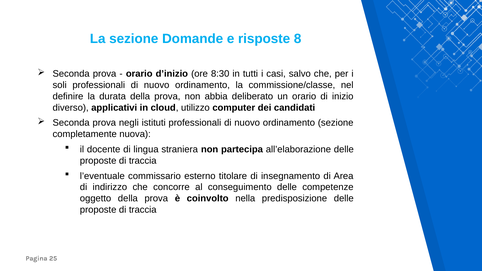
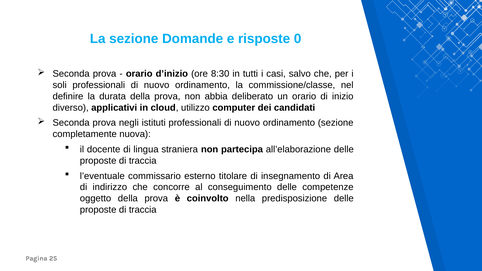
8: 8 -> 0 (298, 39)
